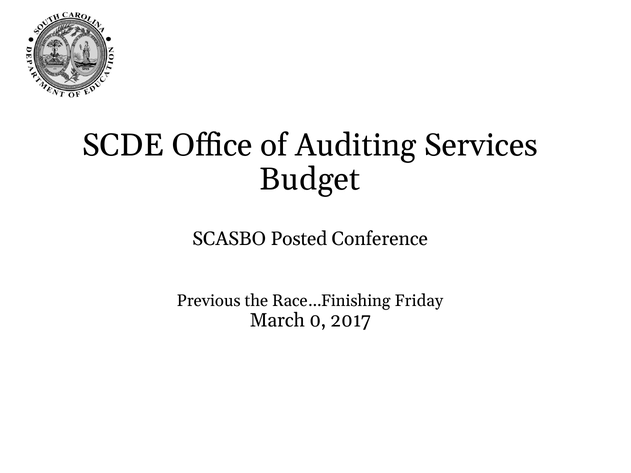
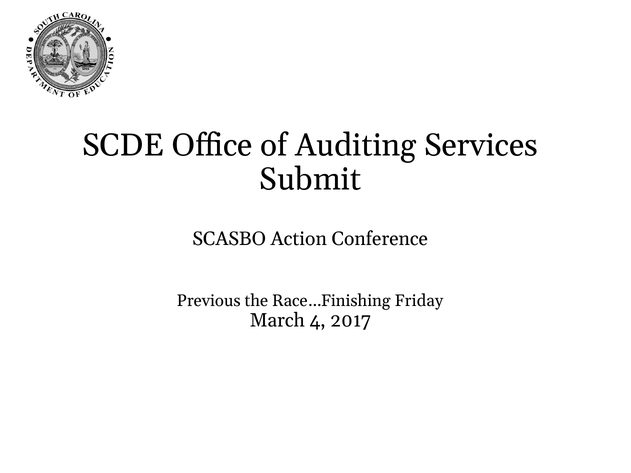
Budget: Budget -> Submit (310, 179)
Posted: Posted -> Action (299, 239)
0: 0 -> 4 (318, 321)
